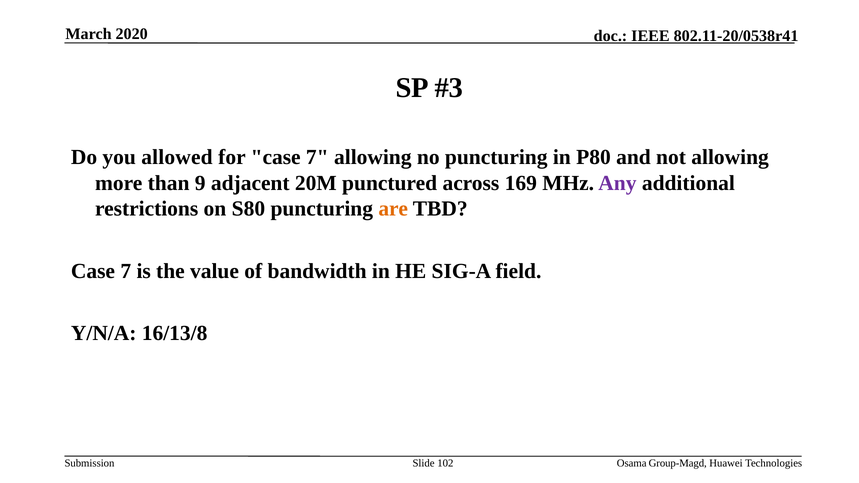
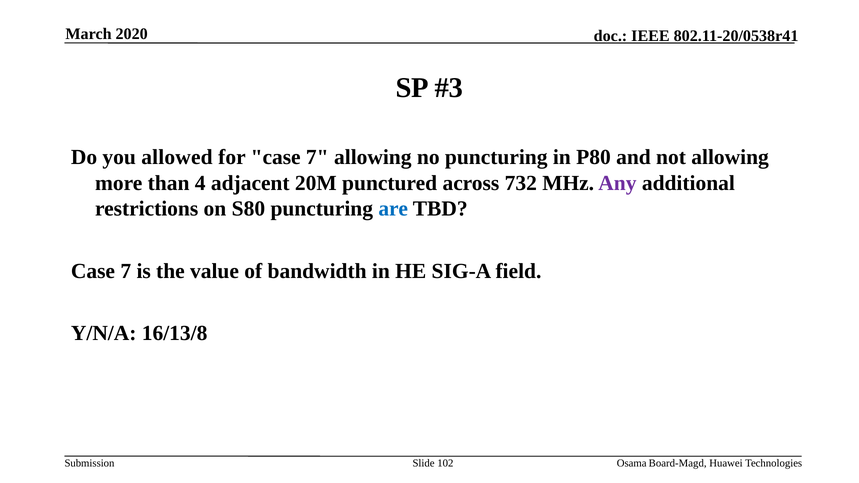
9: 9 -> 4 (200, 183)
169: 169 -> 732 (521, 183)
are colour: orange -> blue (393, 209)
Group-Magd: Group-Magd -> Board-Magd (678, 463)
